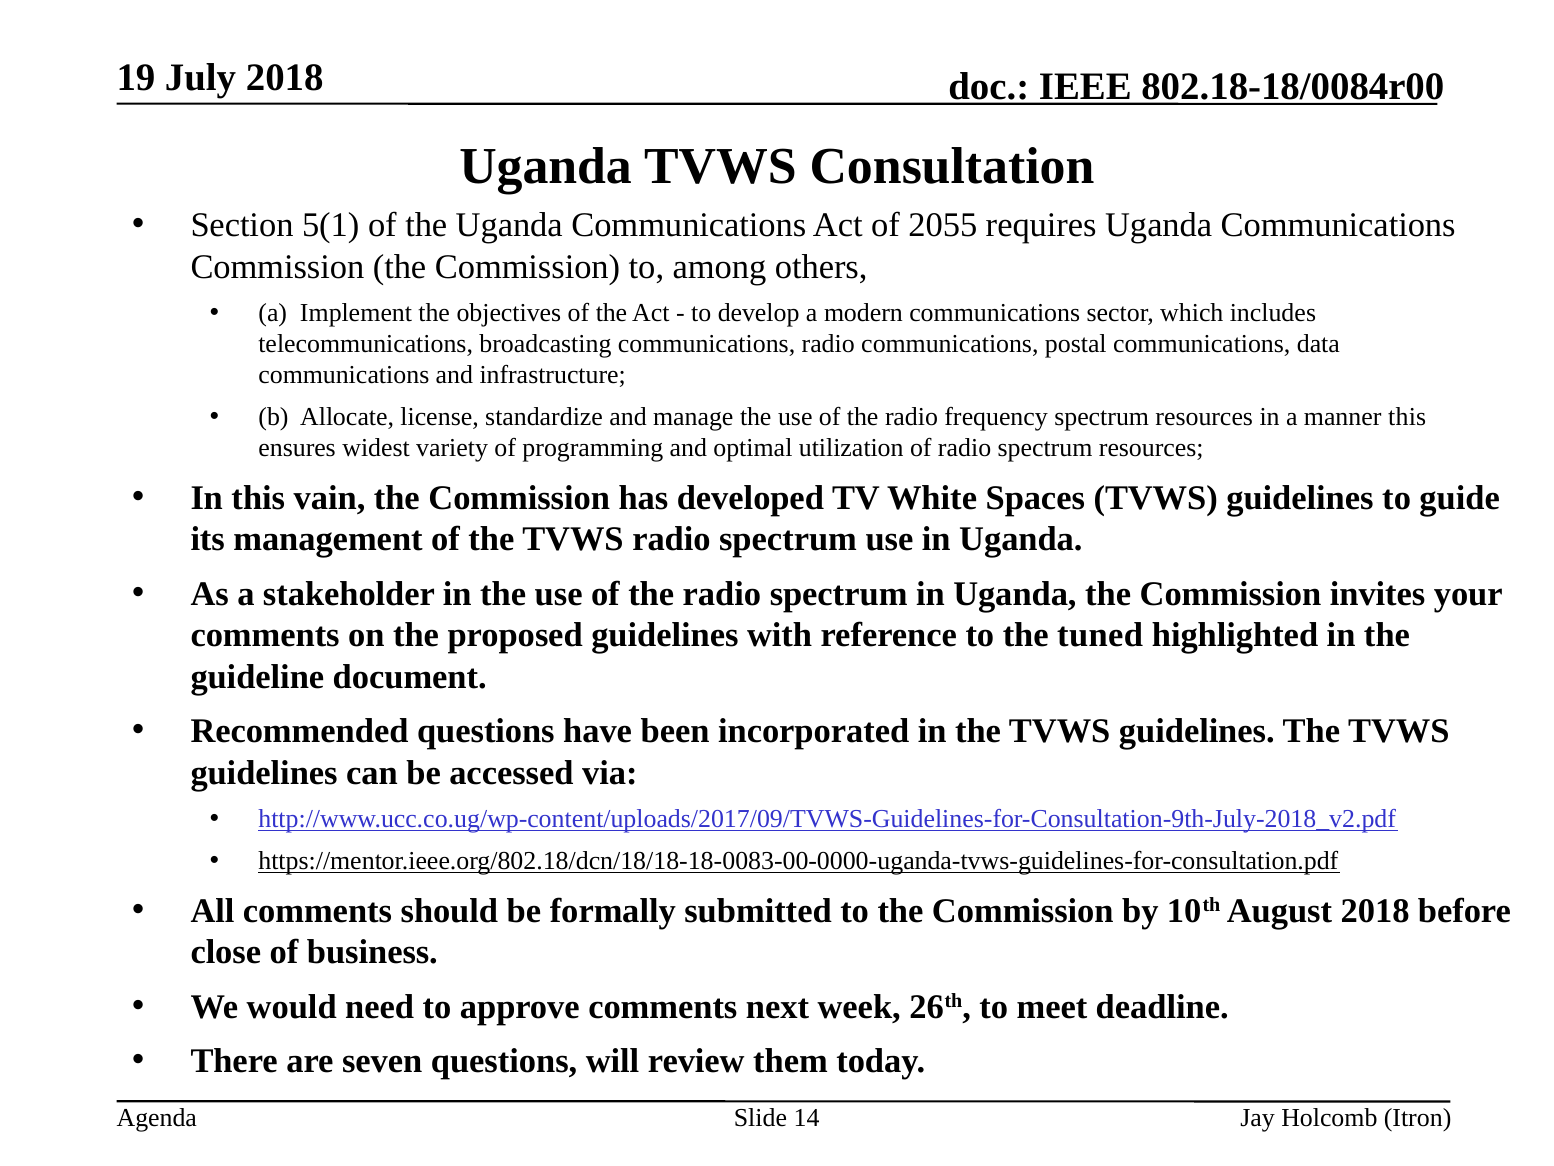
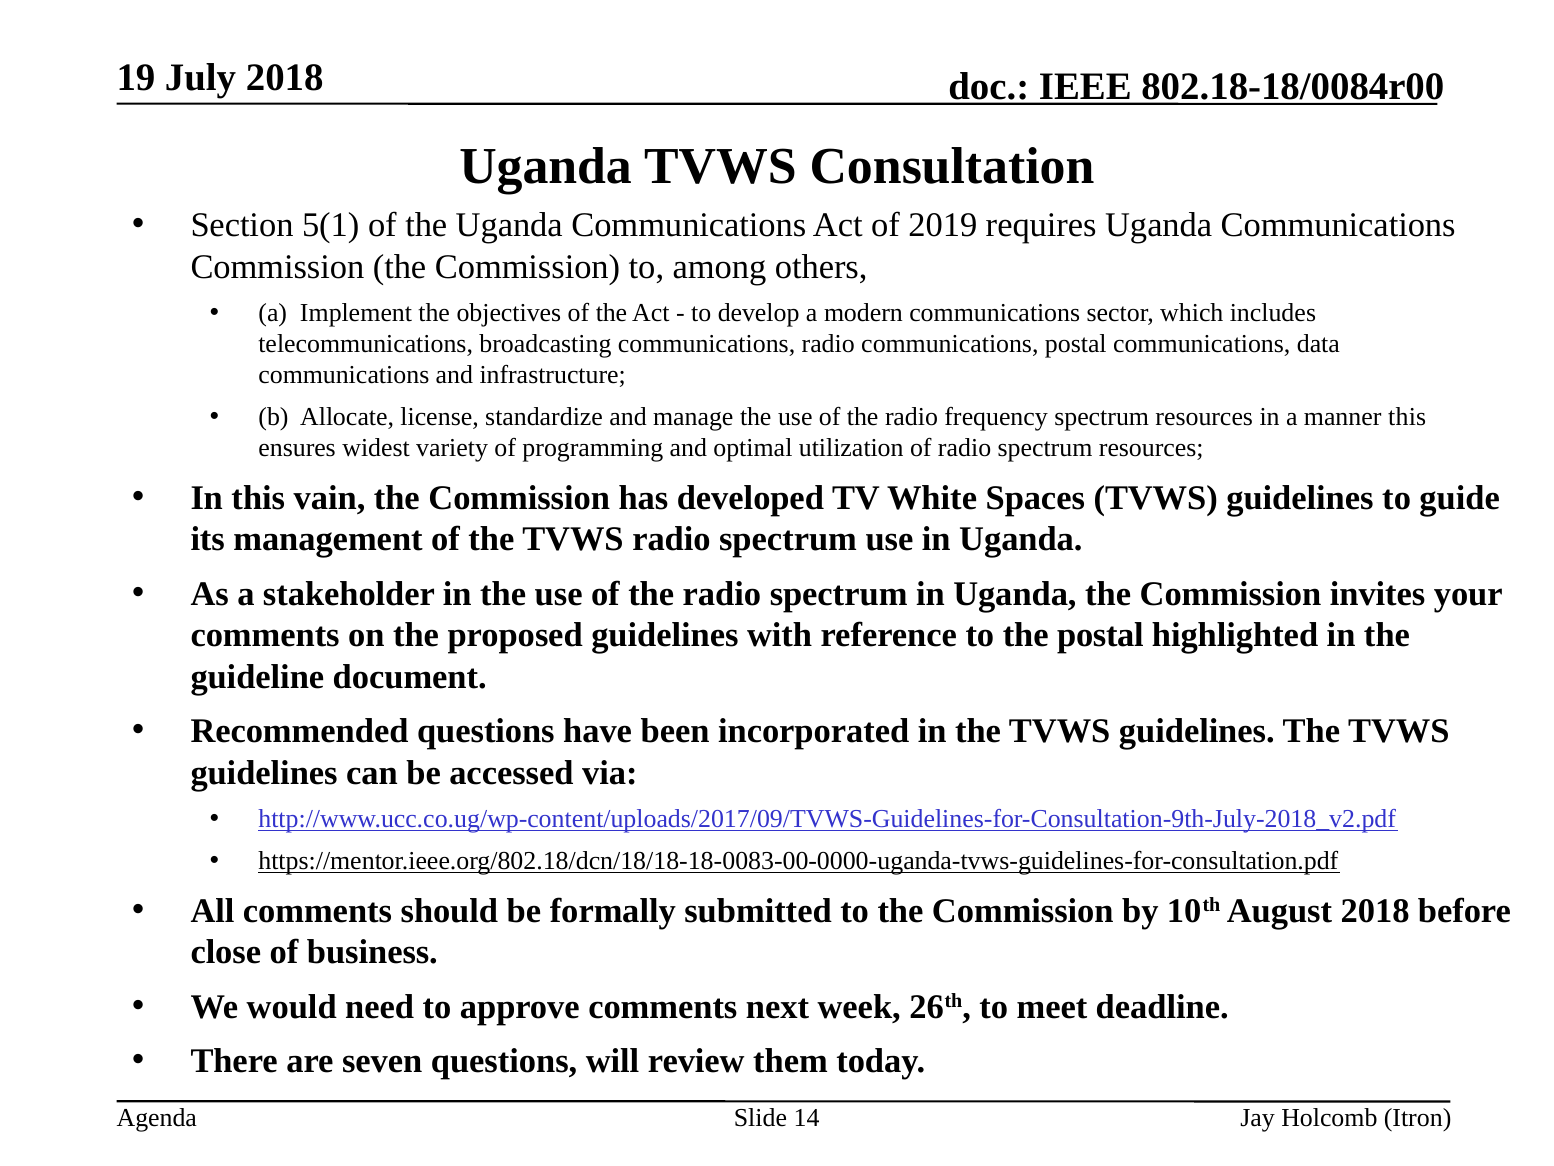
2055: 2055 -> 2019 (943, 225)
the tuned: tuned -> postal (1100, 635)
